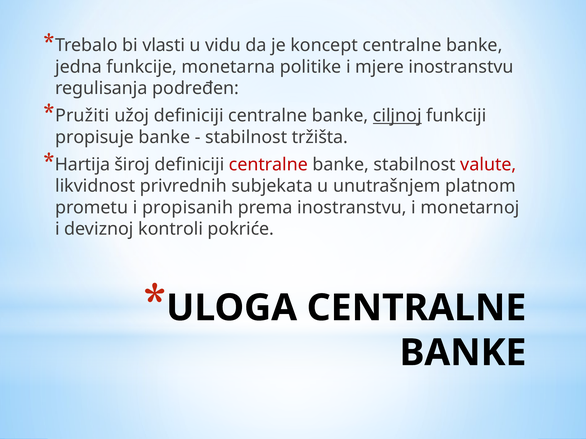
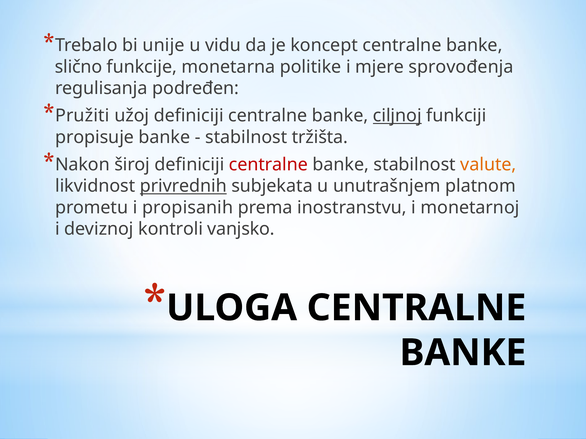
vlasti: vlasti -> unije (164, 45)
jedna: jedna -> slično (79, 67)
mjere inostranstvu: inostranstvu -> sprovođenja (461, 67)
Hartija: Hartija -> Nakon (82, 165)
valute colour: red -> orange (488, 165)
privrednih underline: none -> present (183, 186)
pokriće: pokriće -> vanjsko (241, 229)
